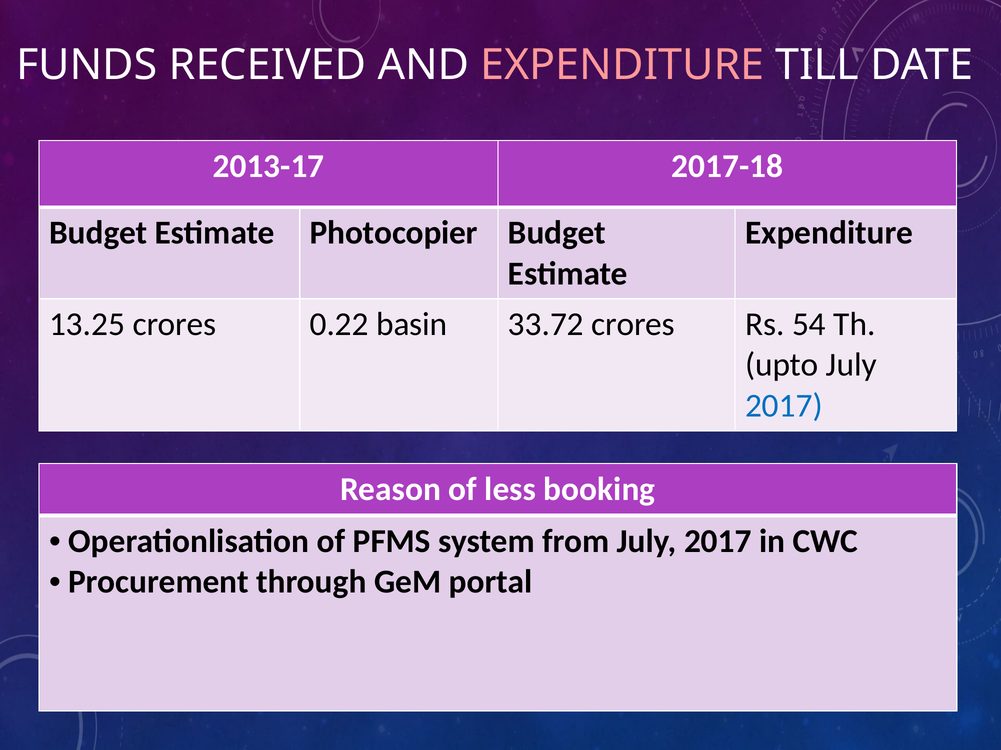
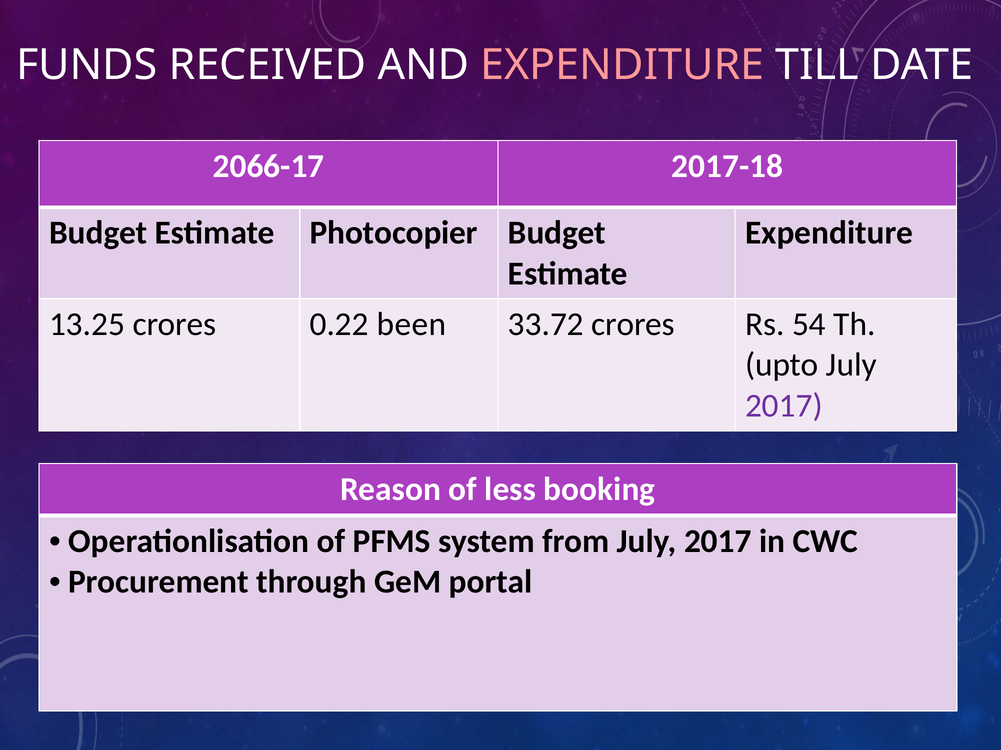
2013-17: 2013-17 -> 2066-17 (269, 166)
basin: basin -> been (411, 325)
2017 colour: blue -> purple (784, 406)
